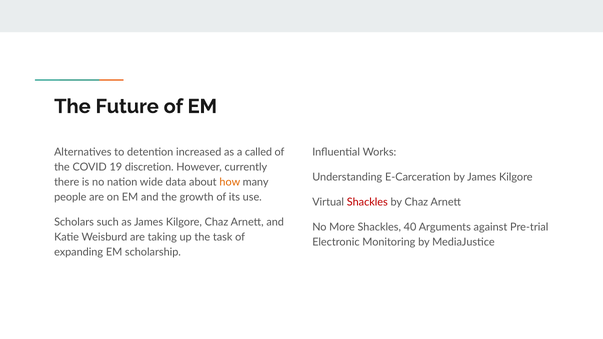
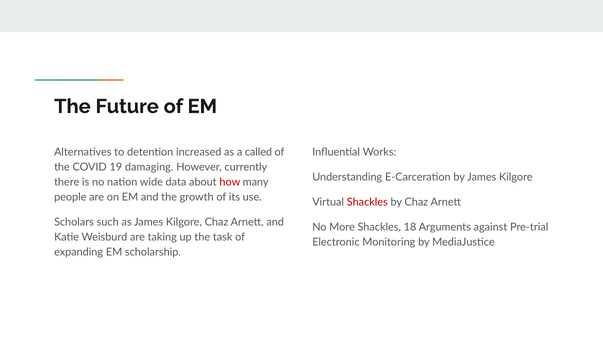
discretion: discretion -> damaging (149, 167)
how colour: orange -> red (230, 182)
40: 40 -> 18 (410, 227)
